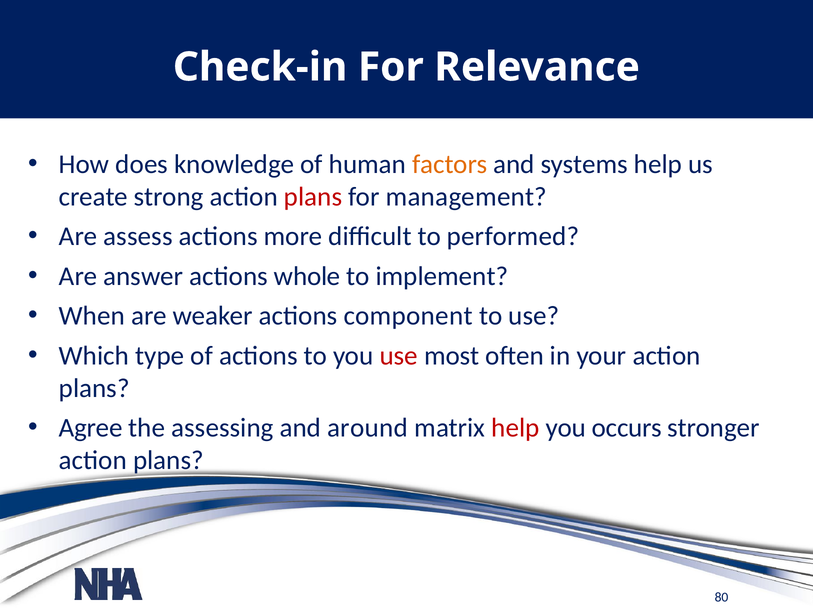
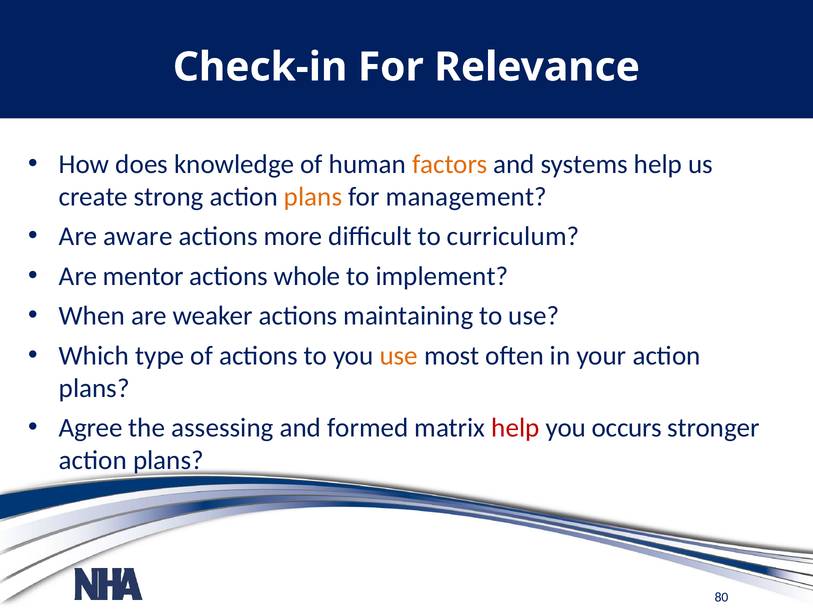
plans colour: red -> orange (313, 197)
assess: assess -> aware (138, 237)
performed: performed -> curriculum (513, 237)
answer: answer -> mentor (143, 277)
component: component -> maintaining (408, 316)
use colour: red -> orange (399, 356)
around: around -> formed (368, 428)
